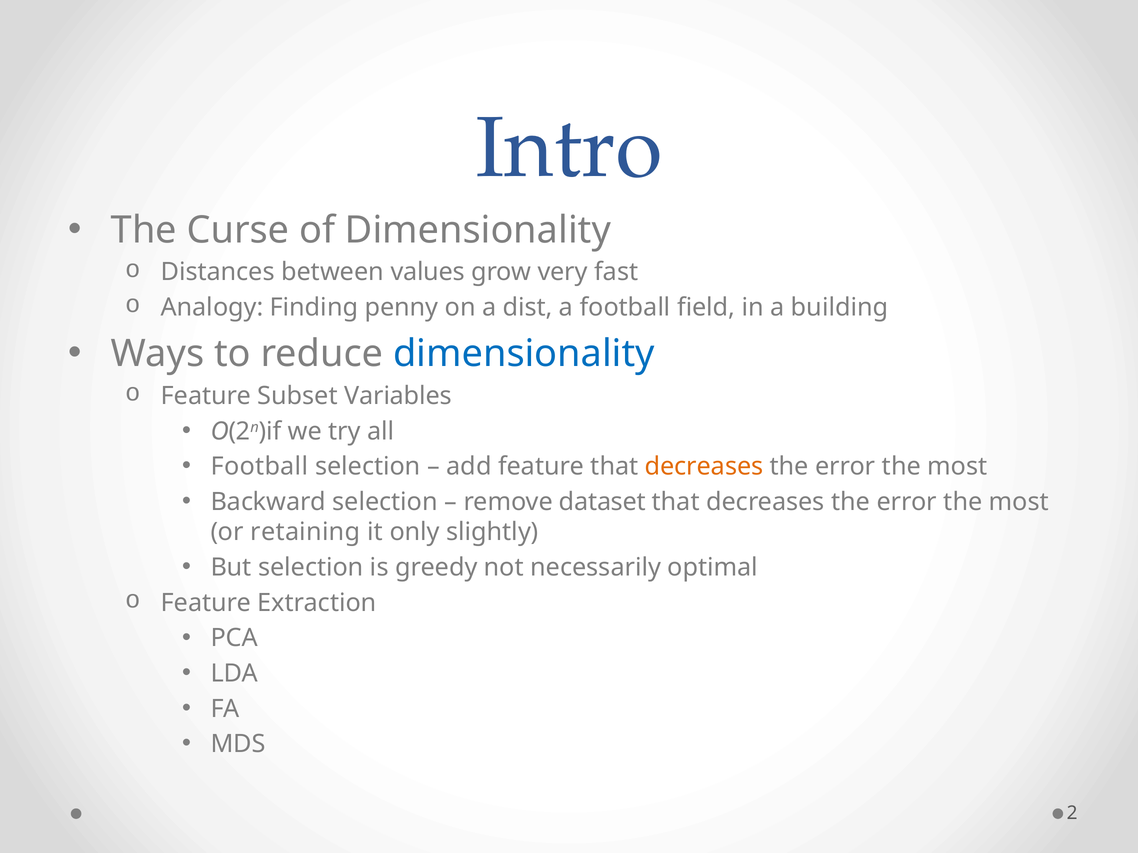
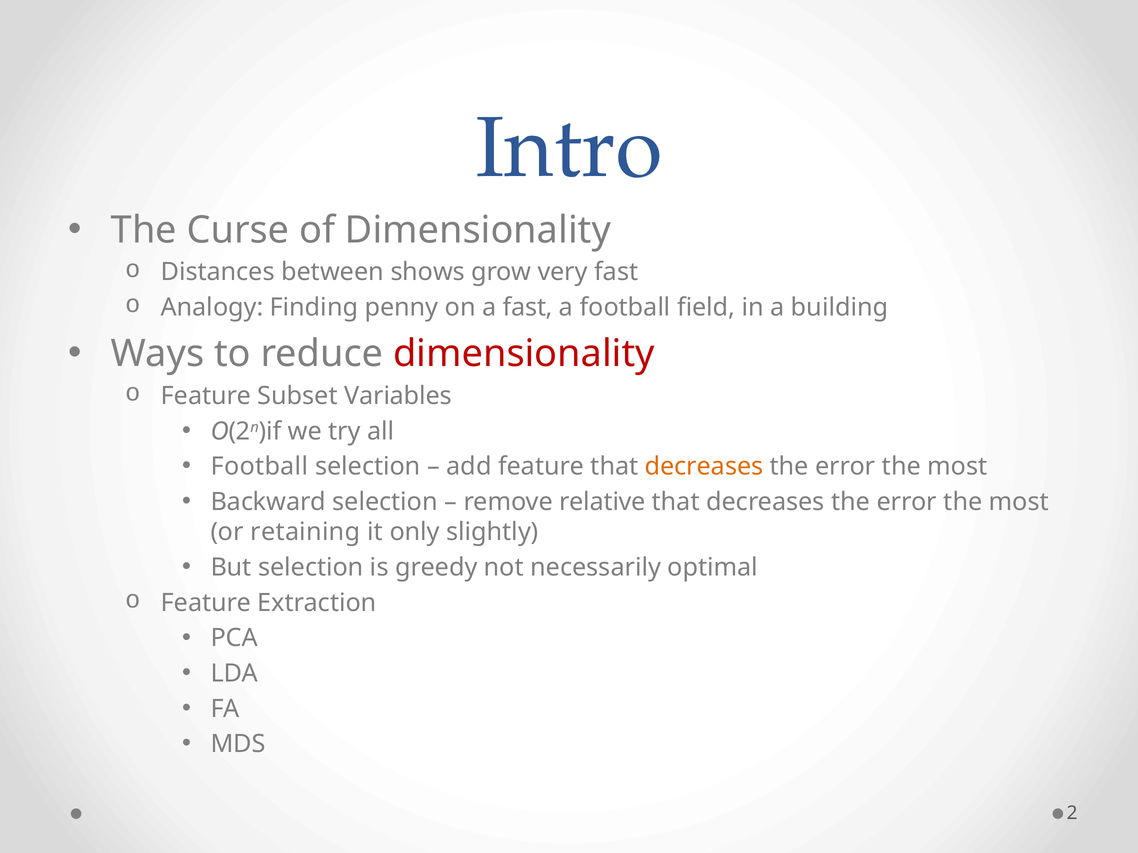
values: values -> shows (428, 272)
a dist: dist -> fast (528, 308)
dimensionality colour: blue -> red (524, 354)
dataset: dataset -> relative (602, 502)
